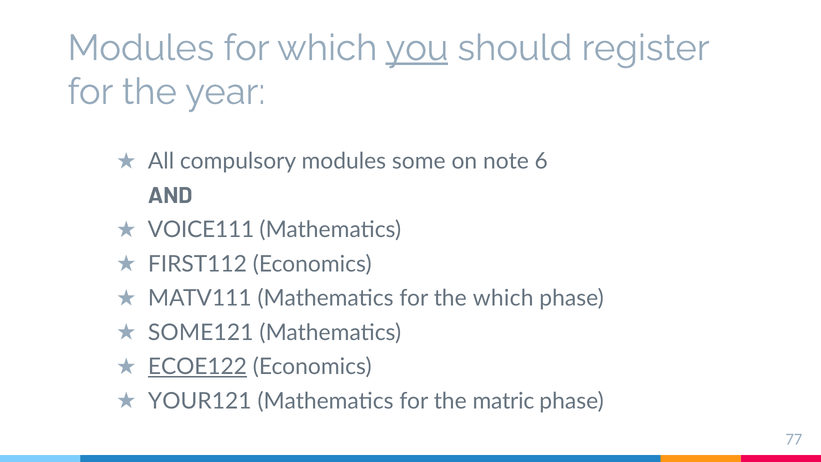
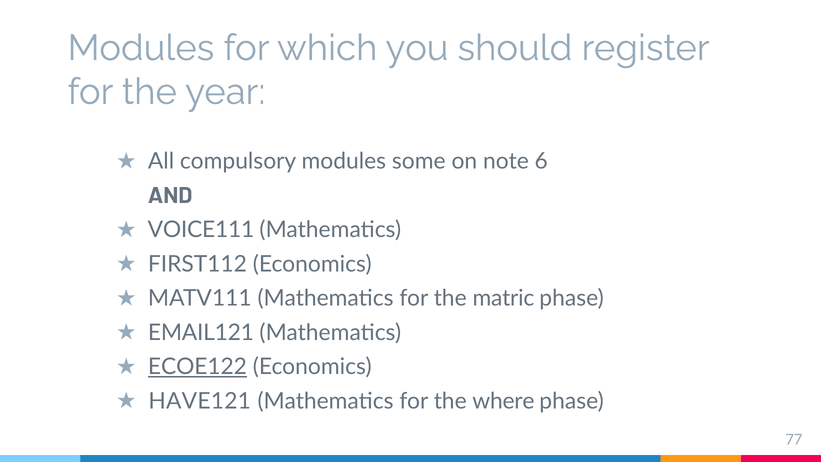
you underline: present -> none (417, 48)
the which: which -> matric (503, 298)
SOME121: SOME121 -> EMAIL121 (201, 332)
YOUR121: YOUR121 -> HAVE121 (200, 401)
matric: matric -> where (503, 401)
